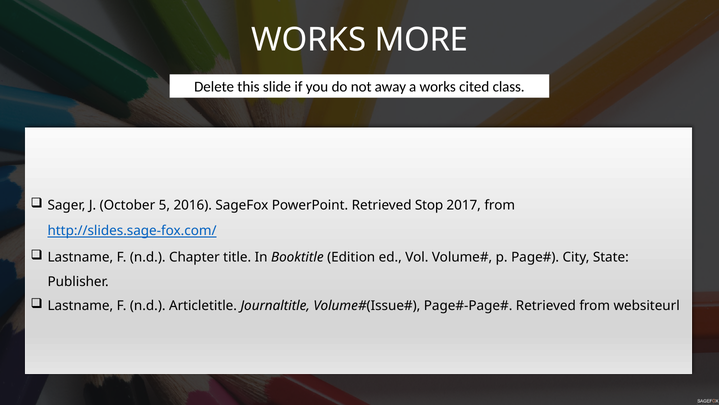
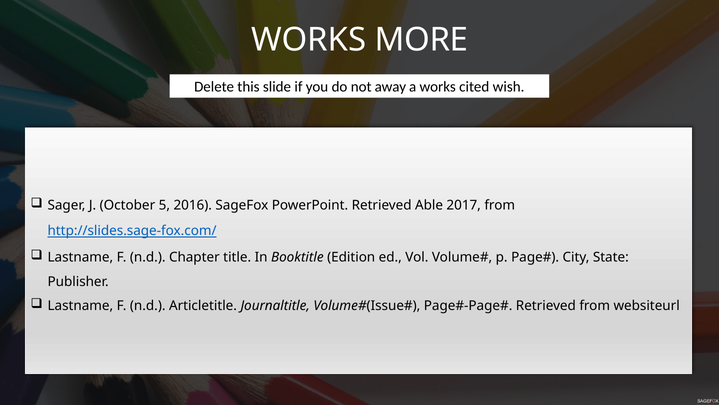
class: class -> wish (509, 87)
Stop: Stop -> Able (429, 205)
